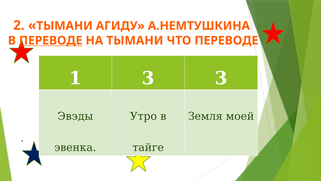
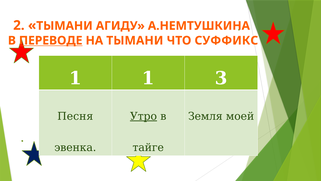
ЧТО ПЕРЕВОДЕ: ПЕРЕВОДЕ -> СУФФИКС (226, 40)
1 3: 3 -> 1 (148, 78)
Эвэды: Эвэды -> Песня (75, 116)
Утро underline: none -> present (143, 116)
